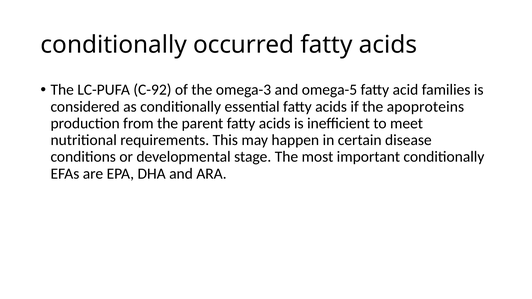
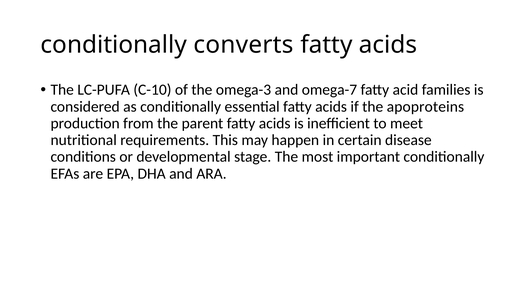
occurred: occurred -> converts (244, 45)
C-92: C-92 -> C-10 (152, 90)
omega-5: omega-5 -> omega-7 (329, 90)
